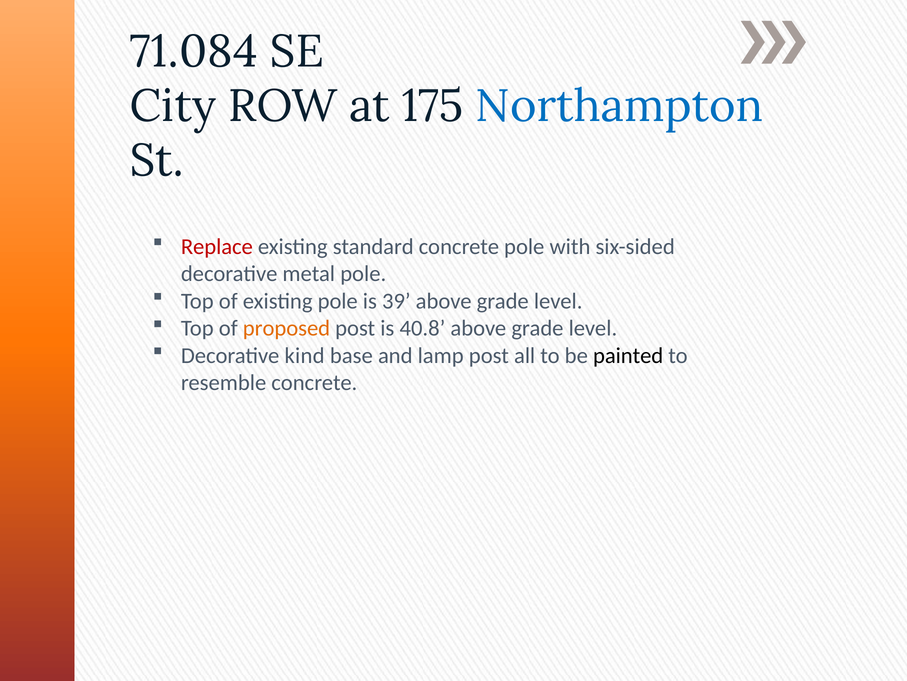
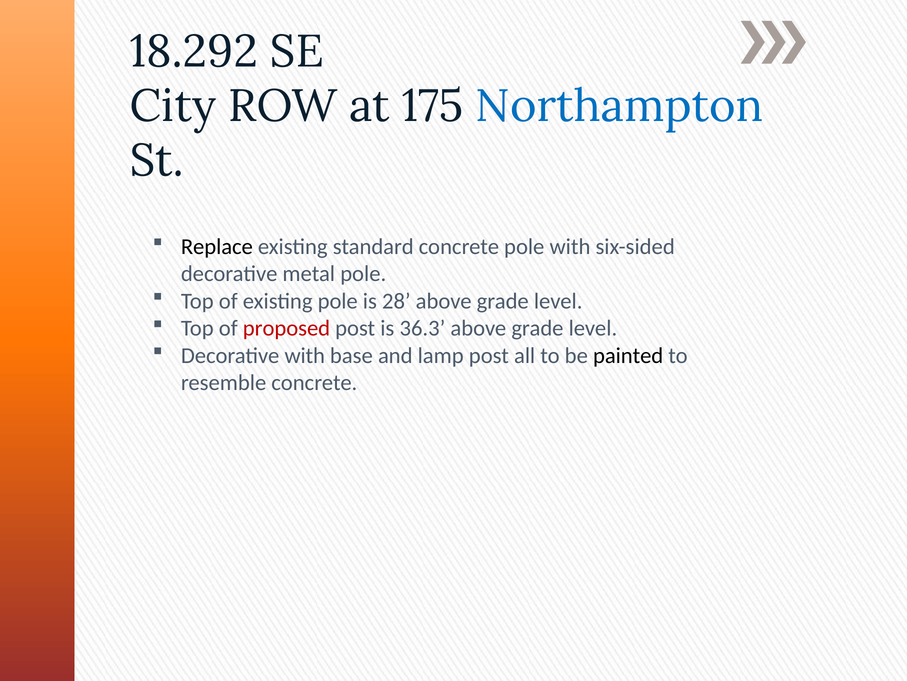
71.084: 71.084 -> 18.292 (194, 52)
Replace colour: red -> black (217, 246)
39: 39 -> 28 (396, 301)
proposed colour: orange -> red (286, 328)
40.8: 40.8 -> 36.3 (422, 328)
Decorative kind: kind -> with (305, 355)
